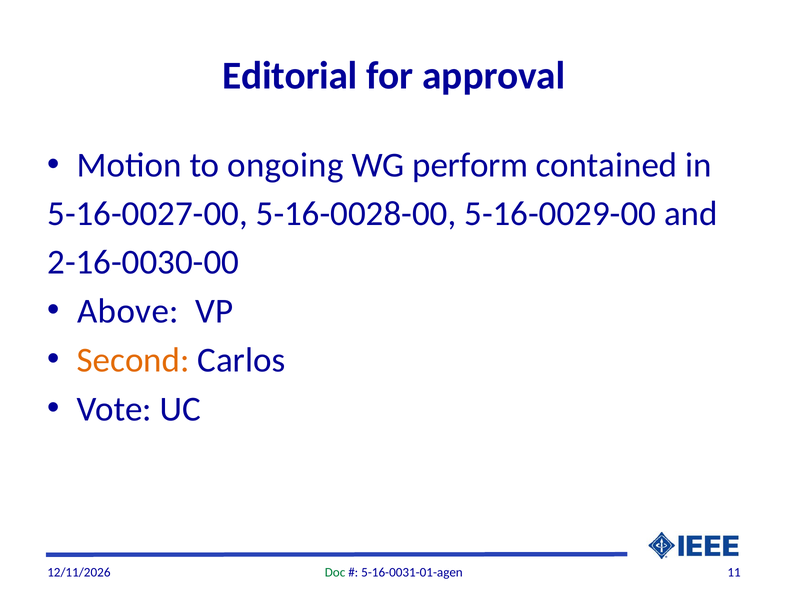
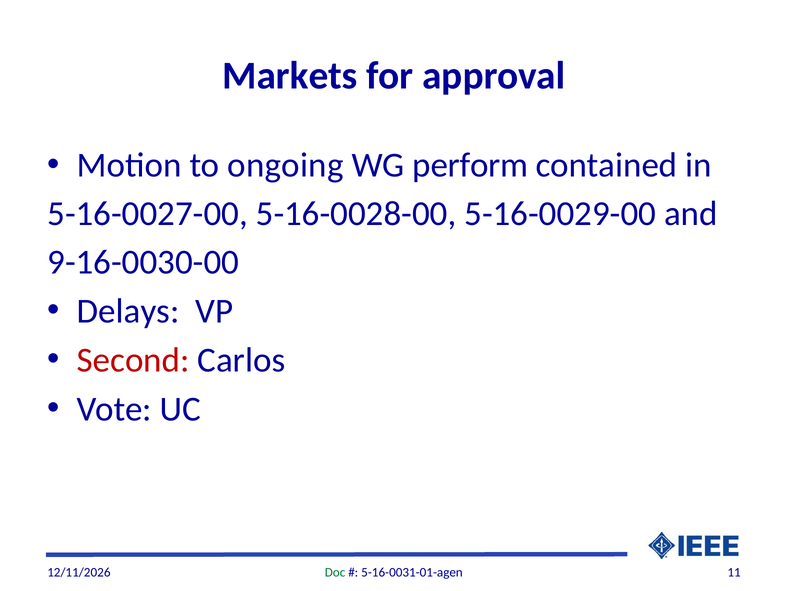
Editorial: Editorial -> Markets (290, 76)
2-16-0030-00: 2-16-0030-00 -> 9-16-0030-00 (143, 262)
Above: Above -> Delays (128, 311)
Second colour: orange -> red (133, 360)
